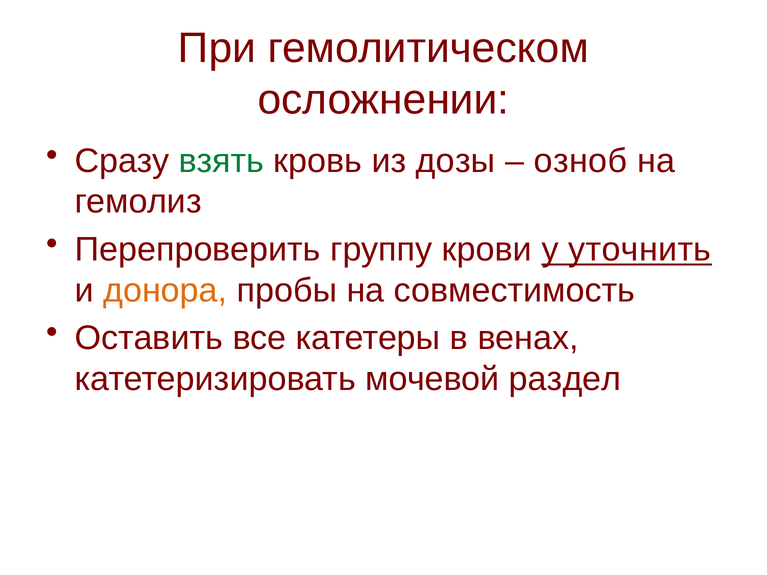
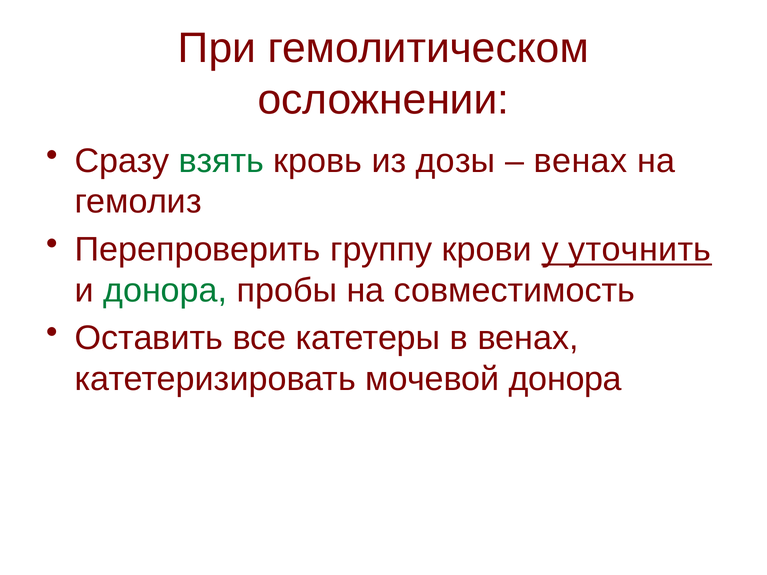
озноб: озноб -> венах (581, 161)
донора colour: orange -> green (165, 290)
мочевой раздел: раздел -> донора (565, 379)
